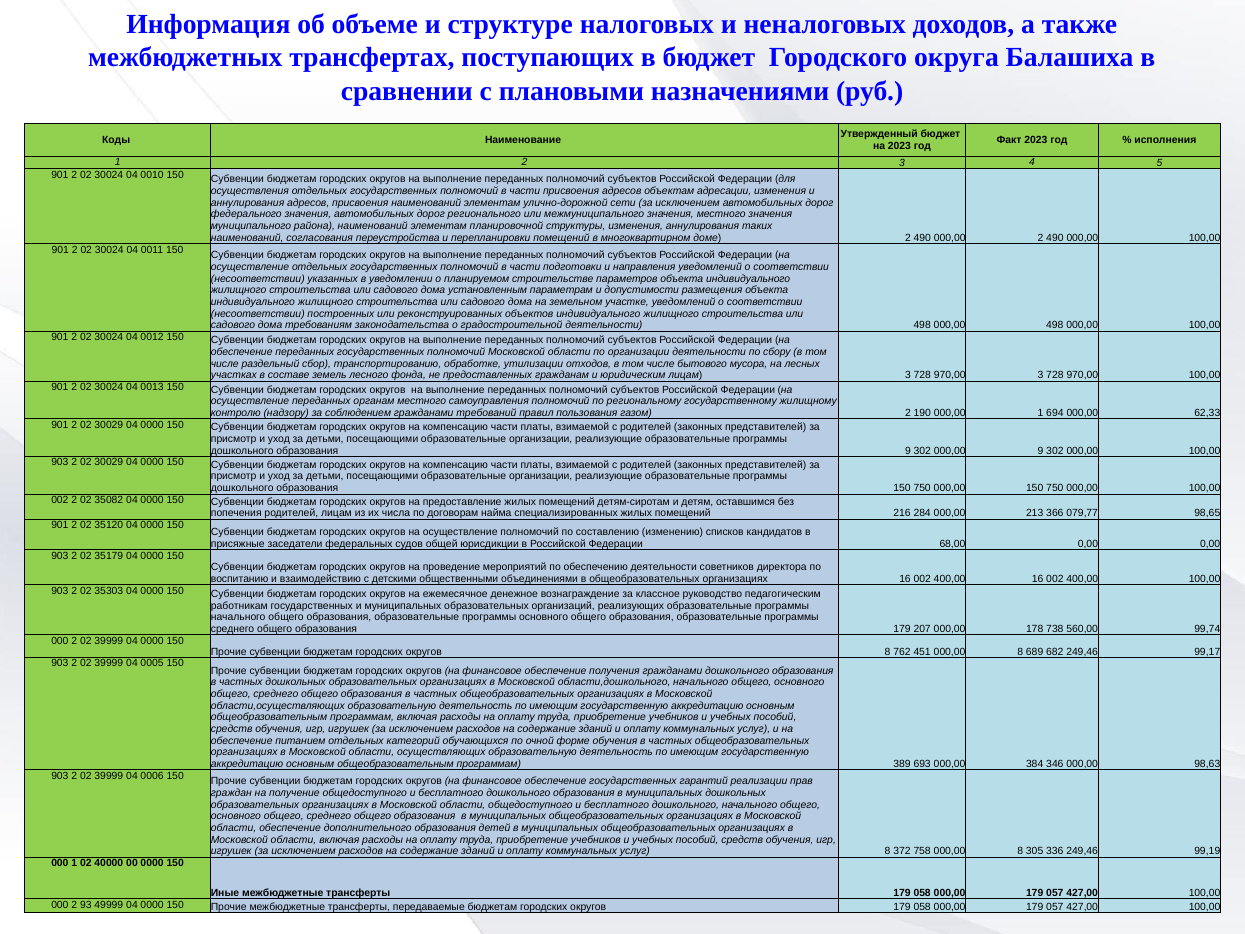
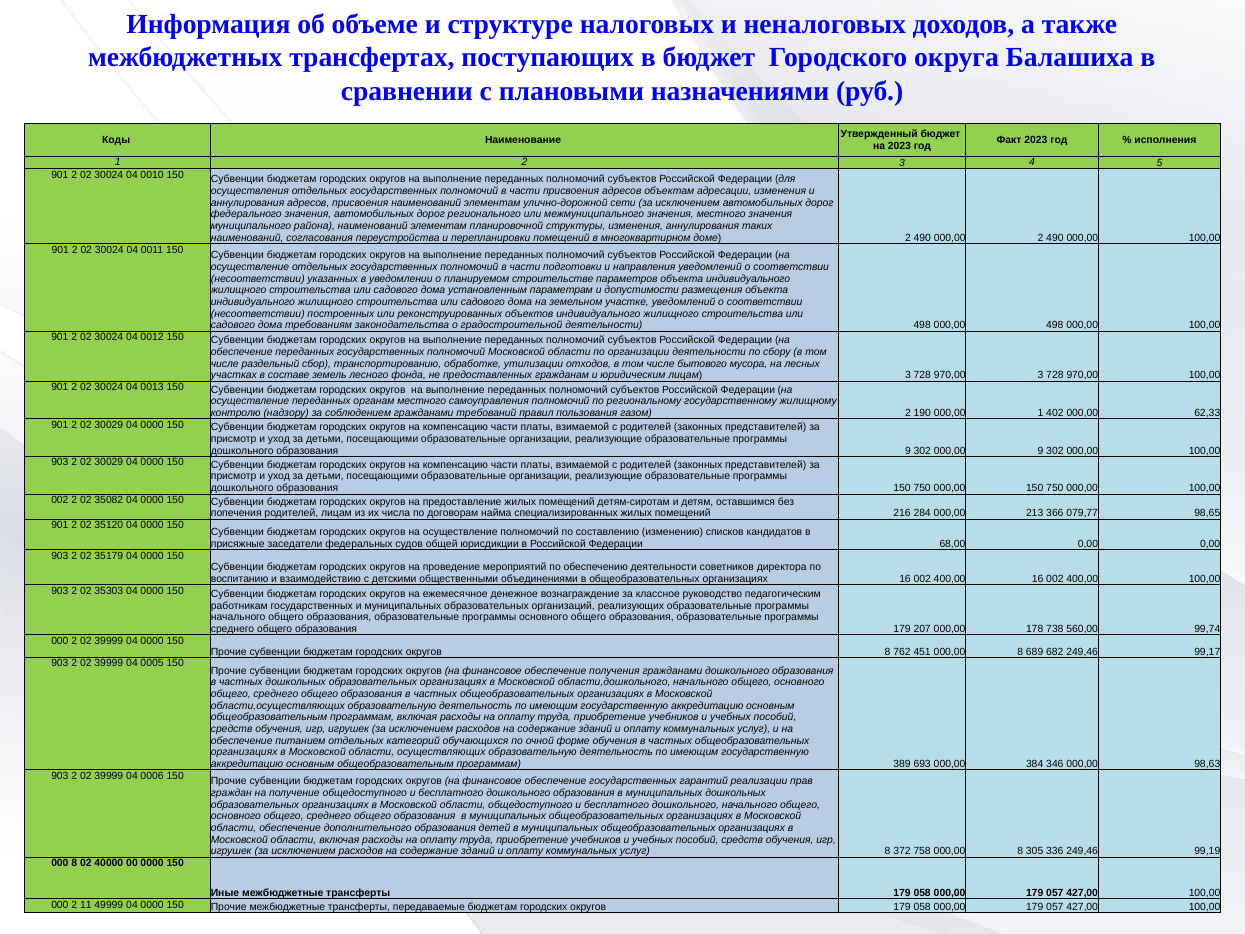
694: 694 -> 402 (1055, 413)
000 1: 1 -> 8 (74, 863)
93: 93 -> 11 (86, 904)
